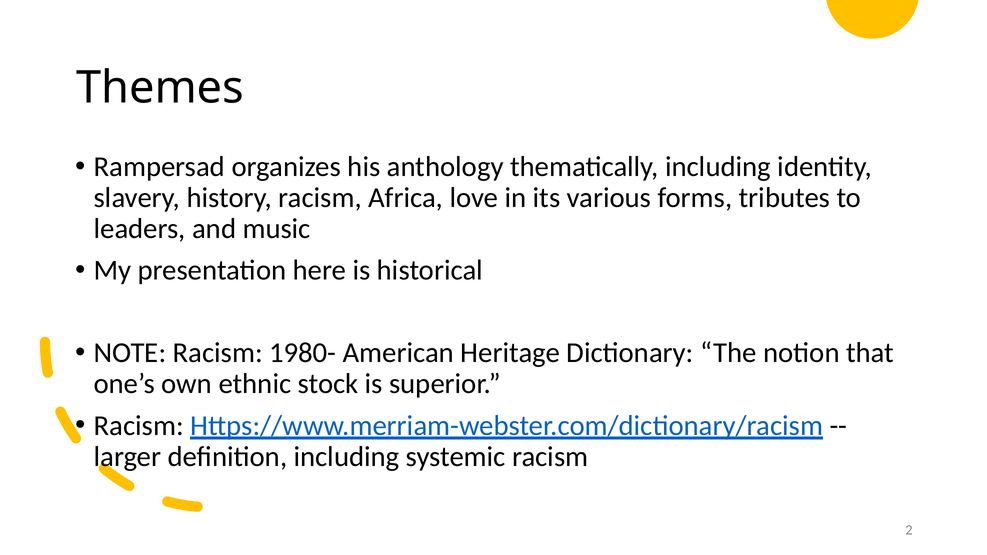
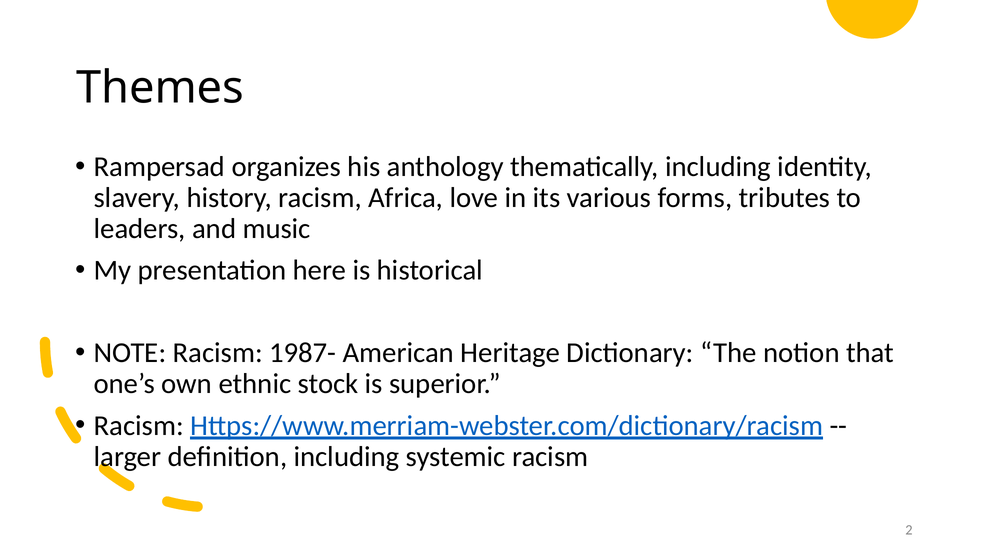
1980-: 1980- -> 1987- (303, 353)
